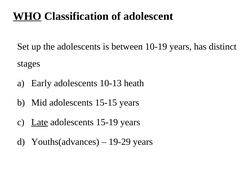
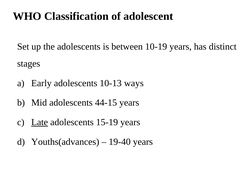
WHO underline: present -> none (27, 16)
heath: heath -> ways (134, 83)
15-15: 15-15 -> 44-15 (106, 103)
19-29: 19-29 -> 19-40 (120, 142)
